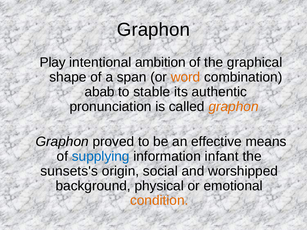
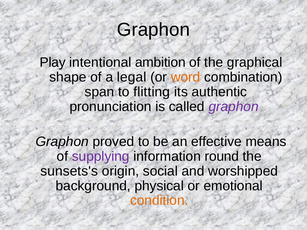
span: span -> legal (132, 77)
abab: abab -> span (100, 92)
stable: stable -> flitting (152, 92)
graphon colour: orange -> purple (234, 107)
supplying colour: blue -> purple (101, 156)
infant: infant -> round (222, 156)
